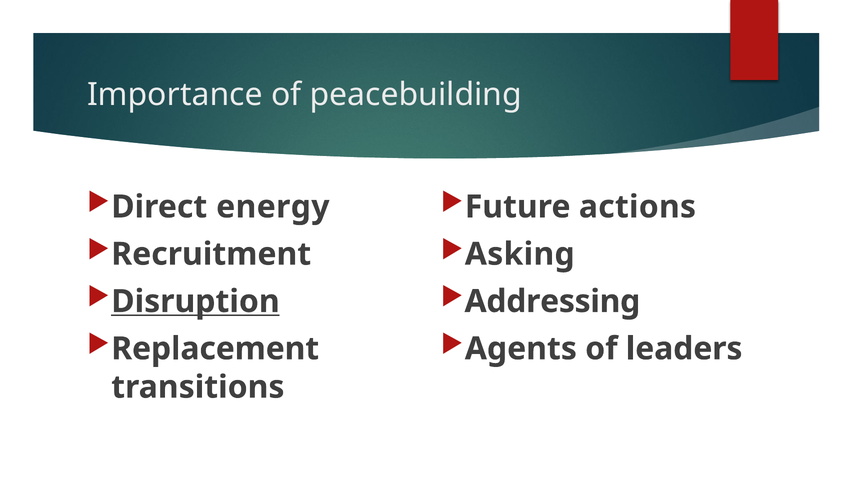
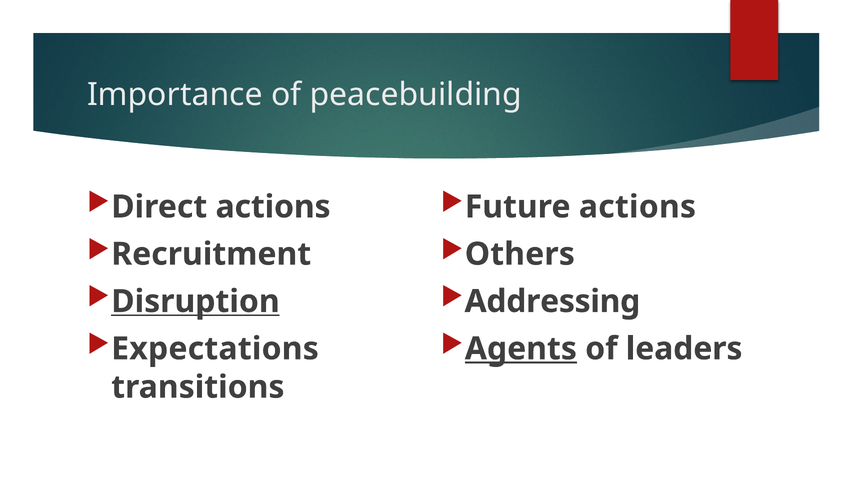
Direct energy: energy -> actions (273, 207)
Asking: Asking -> Others (520, 254)
Replacement: Replacement -> Expectations (215, 349)
Agents underline: none -> present (521, 349)
